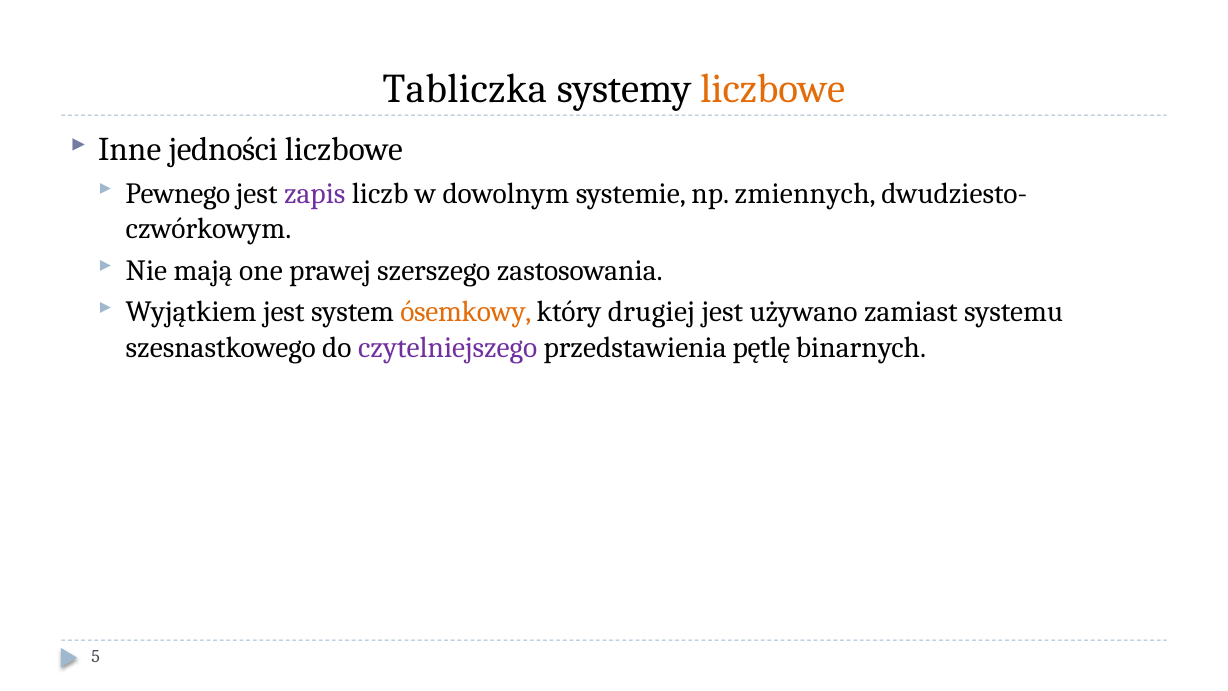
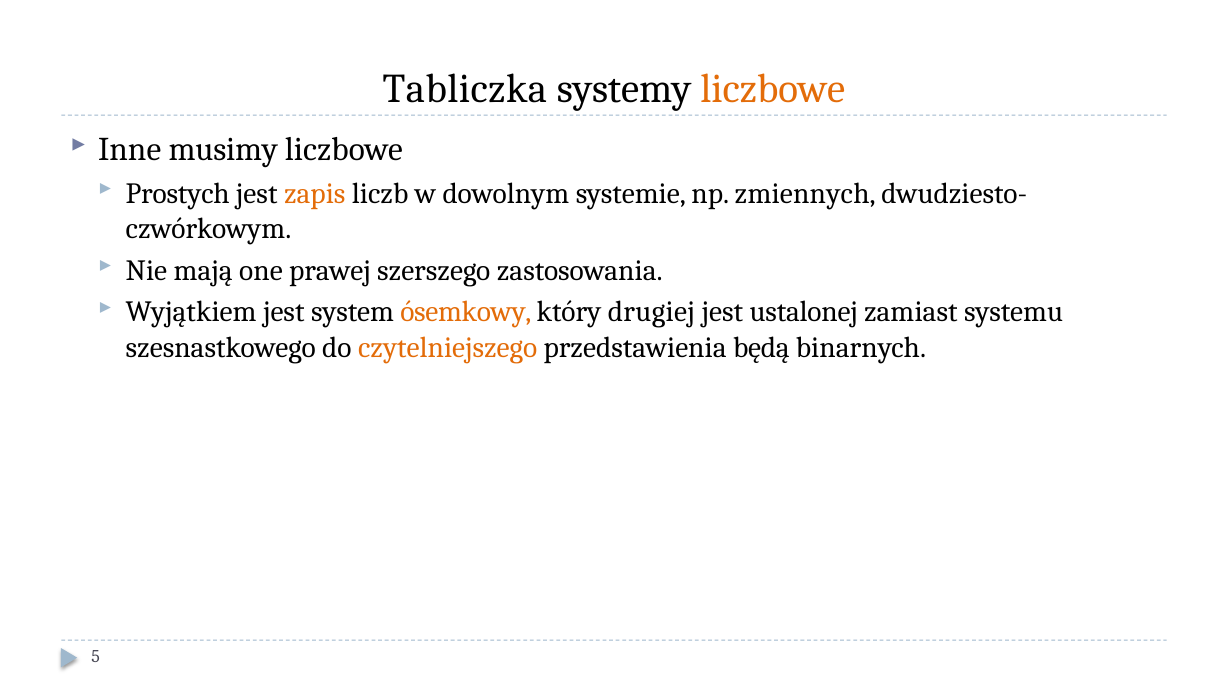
jedności: jedności -> musimy (223, 150)
Pewnego: Pewnego -> Prostych (178, 193)
zapis colour: purple -> orange (315, 193)
używano: używano -> ustalonej (804, 312)
czytelniejszego colour: purple -> orange (448, 347)
pętlę: pętlę -> będą (761, 347)
